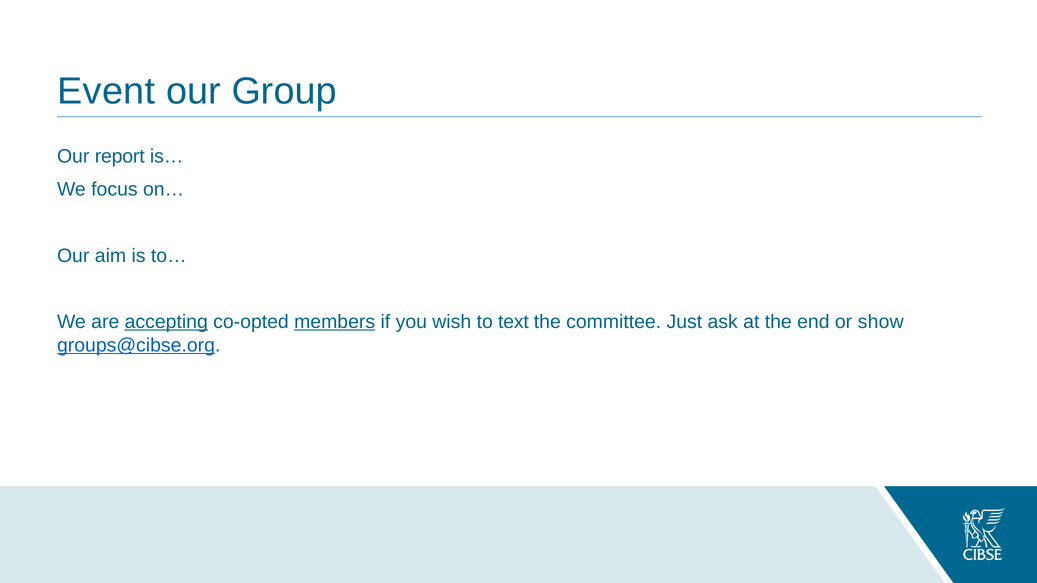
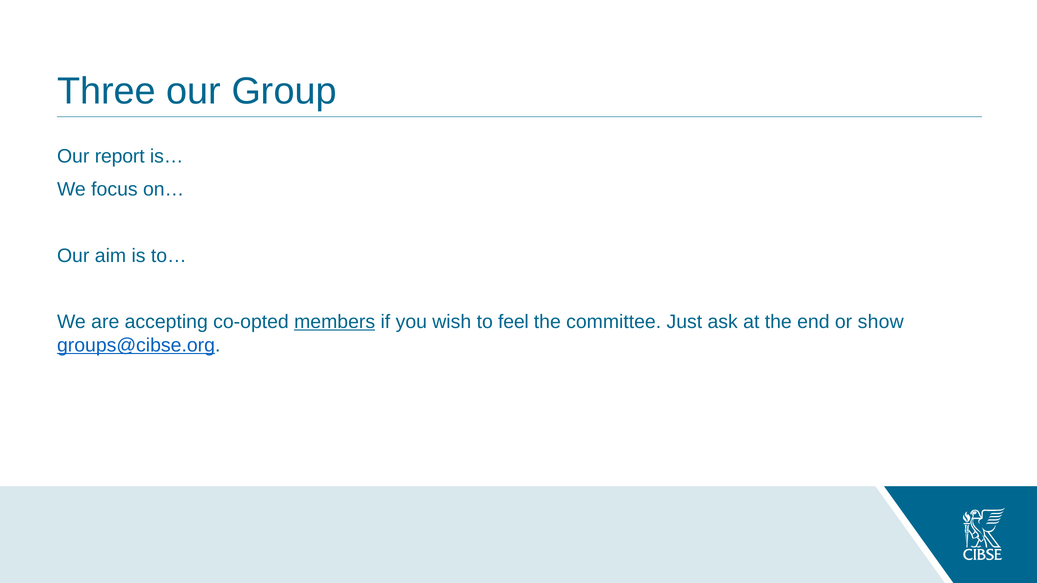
Event: Event -> Three (106, 91)
accepting underline: present -> none (166, 322)
text: text -> feel (513, 322)
